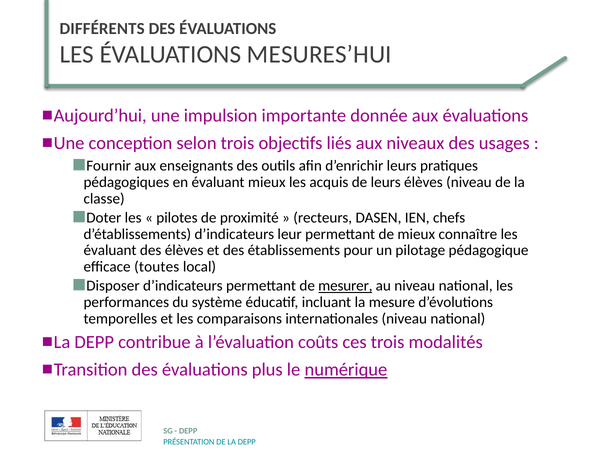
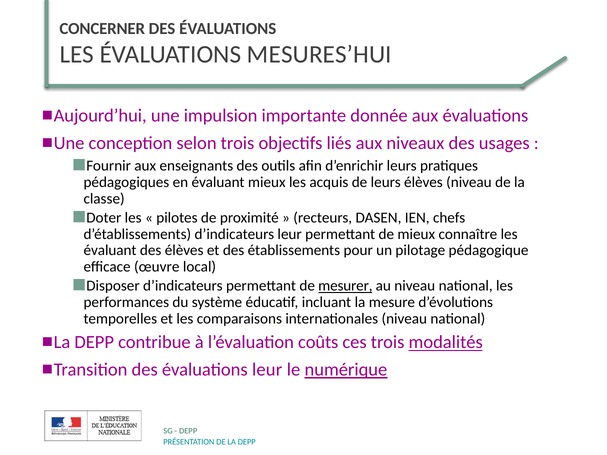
DIFFÉRENTS: DIFFÉRENTS -> CONCERNER (102, 29)
toutes: toutes -> œuvre (157, 267)
modalités underline: none -> present (446, 343)
évaluations plus: plus -> leur (267, 370)
